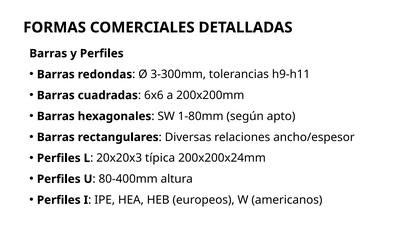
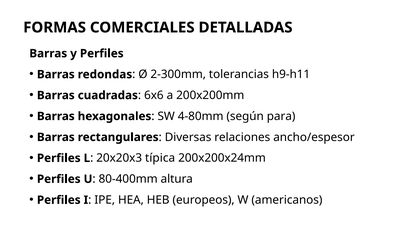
3-300mm: 3-300mm -> 2-300mm (178, 75)
1-80mm: 1-80mm -> 4-80mm (201, 117)
apto: apto -> para (281, 117)
